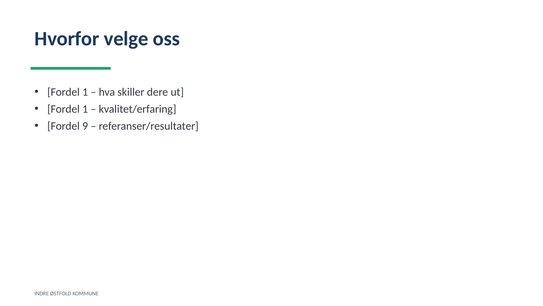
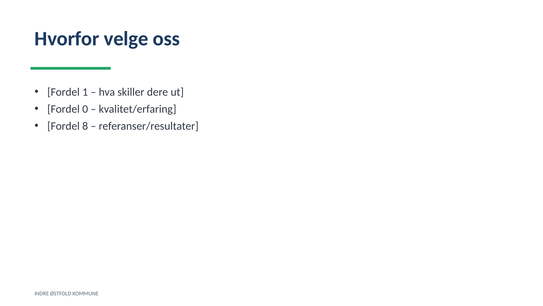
1: 1 -> 0 (85, 109)
9: 9 -> 8 (85, 126)
